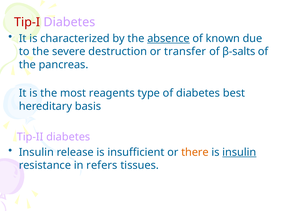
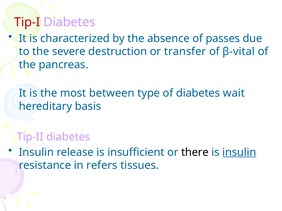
absence underline: present -> none (168, 38)
known: known -> passes (223, 38)
β-salts: β-salts -> β-vital (239, 52)
reagents: reagents -> between (112, 93)
best: best -> wait (234, 93)
there colour: orange -> black (195, 153)
